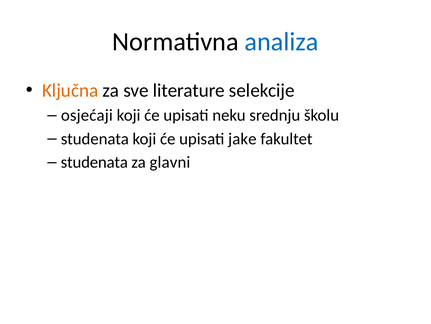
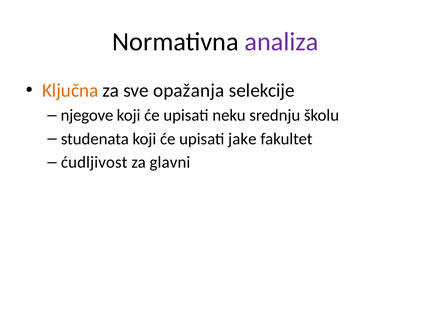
analiza colour: blue -> purple (282, 42)
literature: literature -> opažanja (189, 90)
osjećaji: osjećaji -> njegove (87, 115)
studenata: studenata -> ćudljivost (94, 162)
